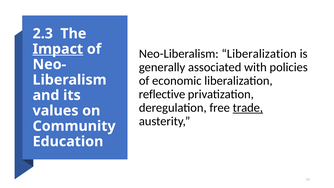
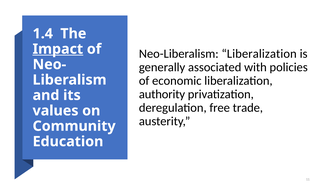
2.3: 2.3 -> 1.4 (43, 34)
reflective: reflective -> authority (162, 94)
trade underline: present -> none (248, 108)
